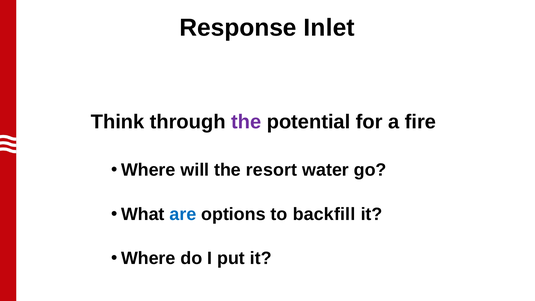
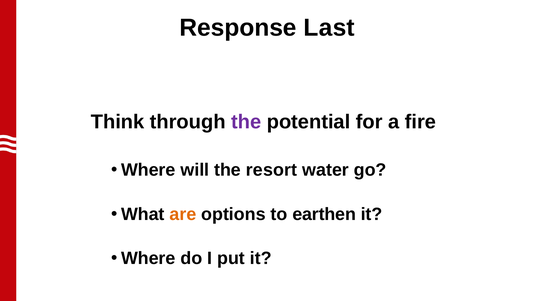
Inlet: Inlet -> Last (329, 28)
are colour: blue -> orange (183, 214)
backfill: backfill -> earthen (324, 214)
